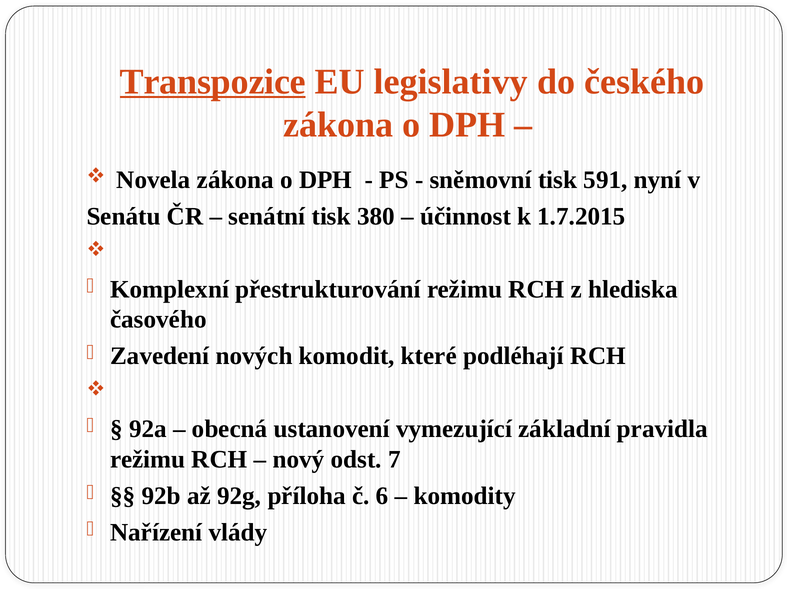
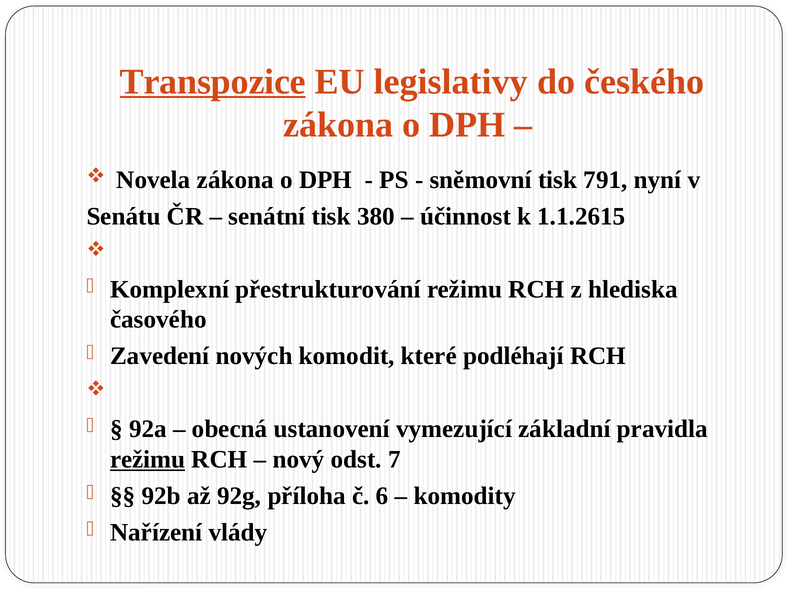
591: 591 -> 791 (605, 180)
1.7.2015: 1.7.2015 -> 1.1.2615 (581, 216)
režimu underline: none -> present (148, 459)
